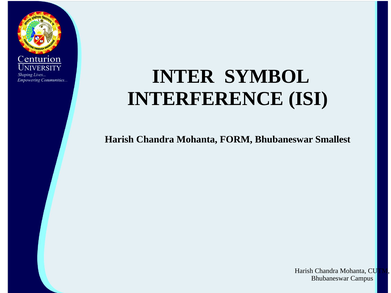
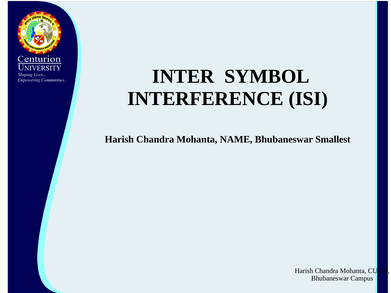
FORM: FORM -> NAME (236, 139)
